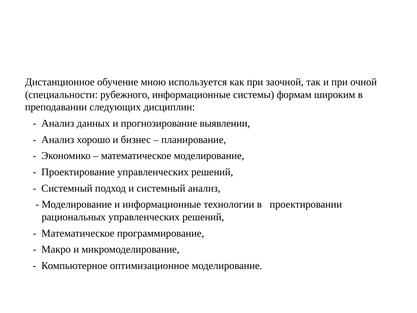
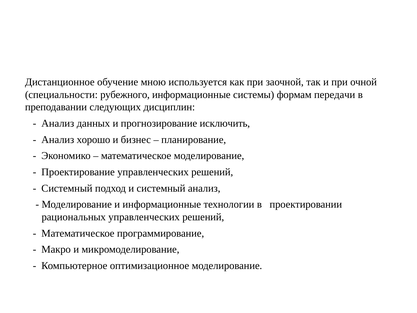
широким: широким -> передачи (335, 95)
выявлении: выявлении -> исключить (225, 123)
